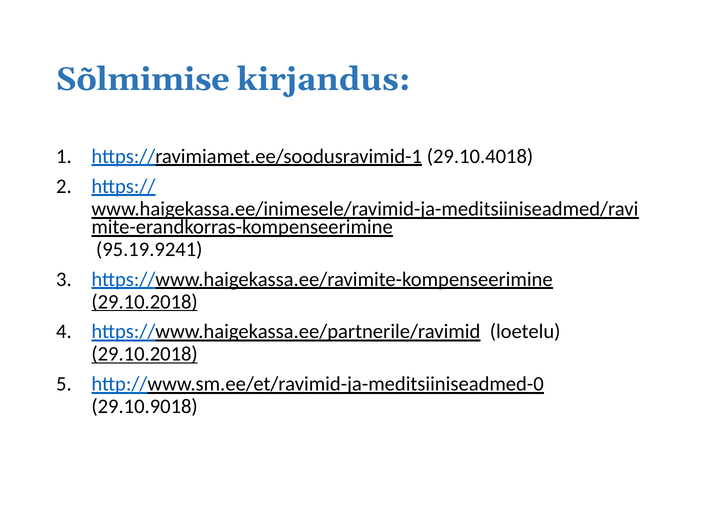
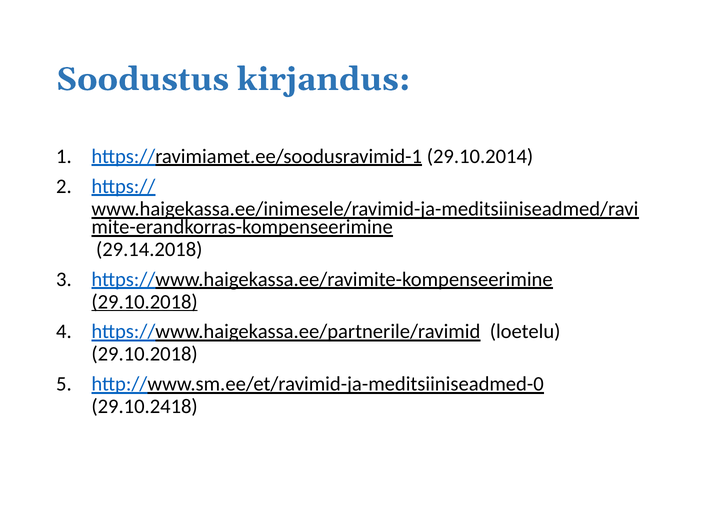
Sõlmimise: Sõlmimise -> Soodustus (143, 79)
29.10.4018: 29.10.4018 -> 29.10.2014 (480, 156)
95.19.9241: 95.19.9241 -> 29.14.2018 (149, 250)
29.10.2018 underline: present -> none (145, 354)
29.10.9018: 29.10.9018 -> 29.10.2418 (145, 407)
